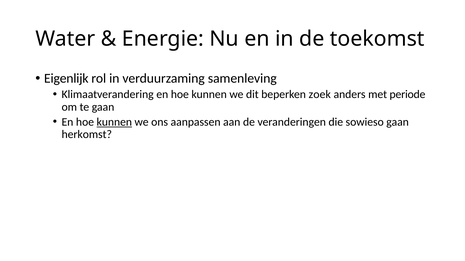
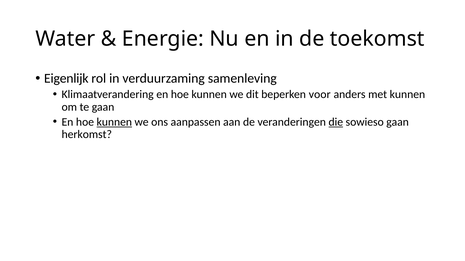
zoek: zoek -> voor (320, 95)
met periode: periode -> kunnen (407, 95)
die underline: none -> present (336, 122)
